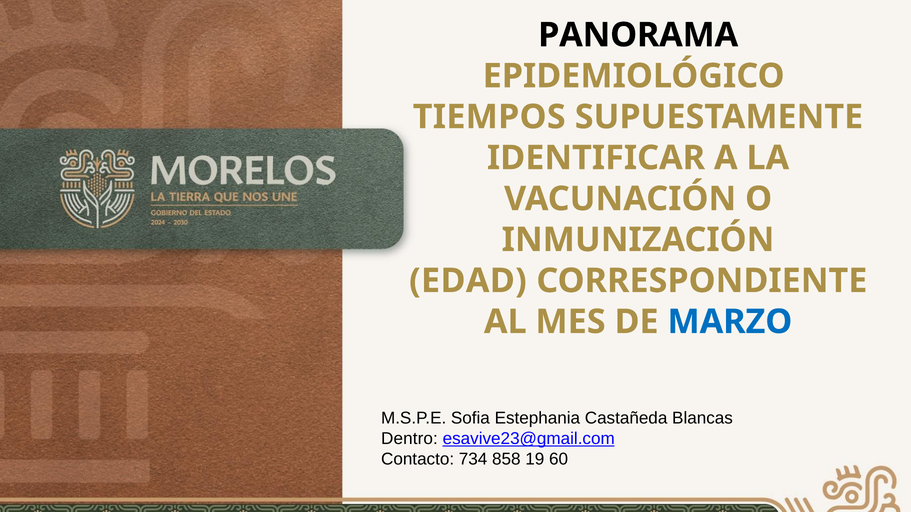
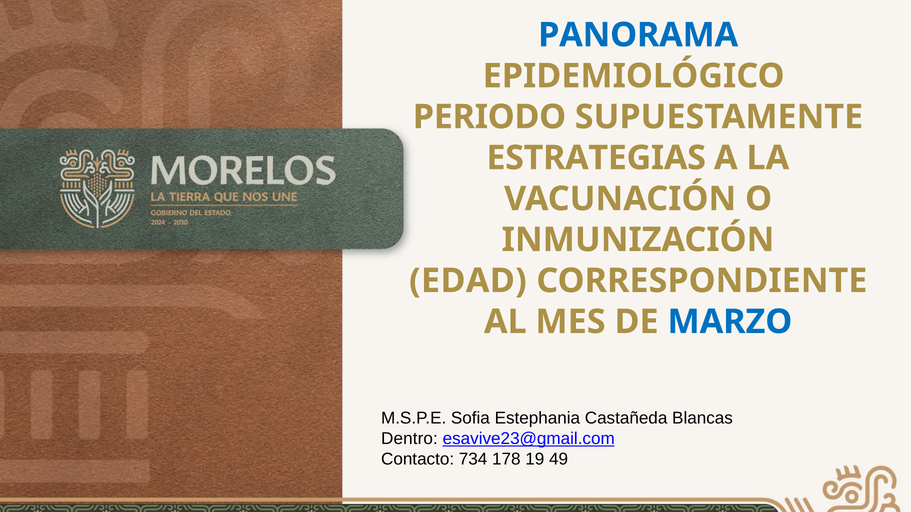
PANORAMA colour: black -> blue (638, 35)
TIEMPOS: TIEMPOS -> PERIODO (489, 117)
IDENTIFICAR: IDENTIFICAR -> ESTRATEGIAS (596, 158)
858: 858 -> 178 (506, 459)
60: 60 -> 49 (559, 459)
